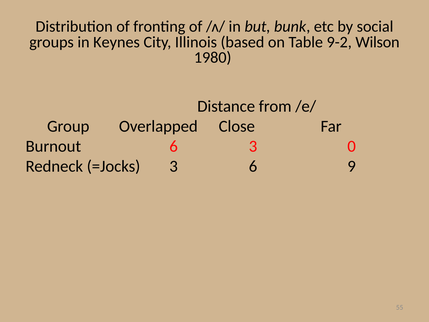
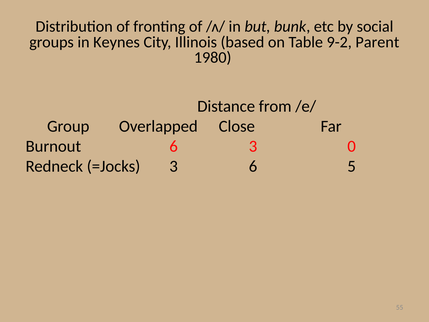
Wilson: Wilson -> Parent (377, 42)
9: 9 -> 5 (352, 166)
